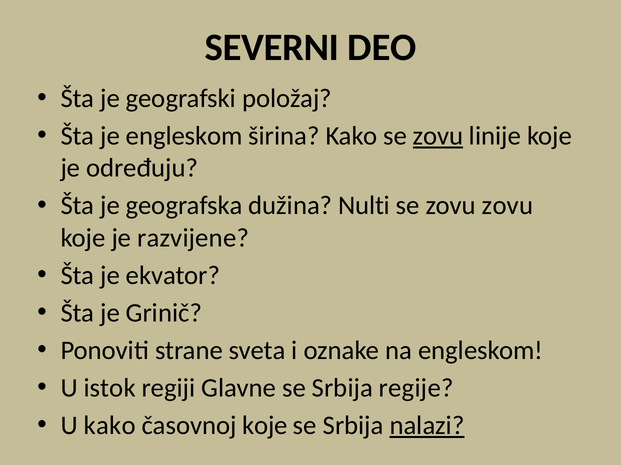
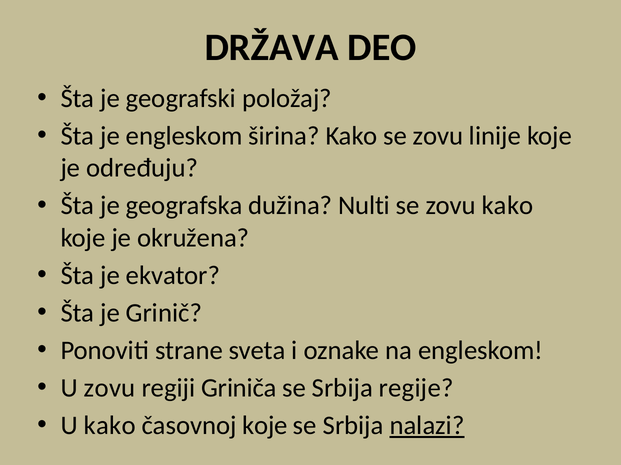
SEVERNI: SEVERNI -> DRŽAVA (272, 48)
zovu underline: present -> none (438, 136)
zovu zovu: zovu -> kako (508, 206)
razvijene: razvijene -> okružena (193, 238)
U istok: istok -> zovu (110, 389)
Glavne: Glavne -> Griniča (239, 389)
